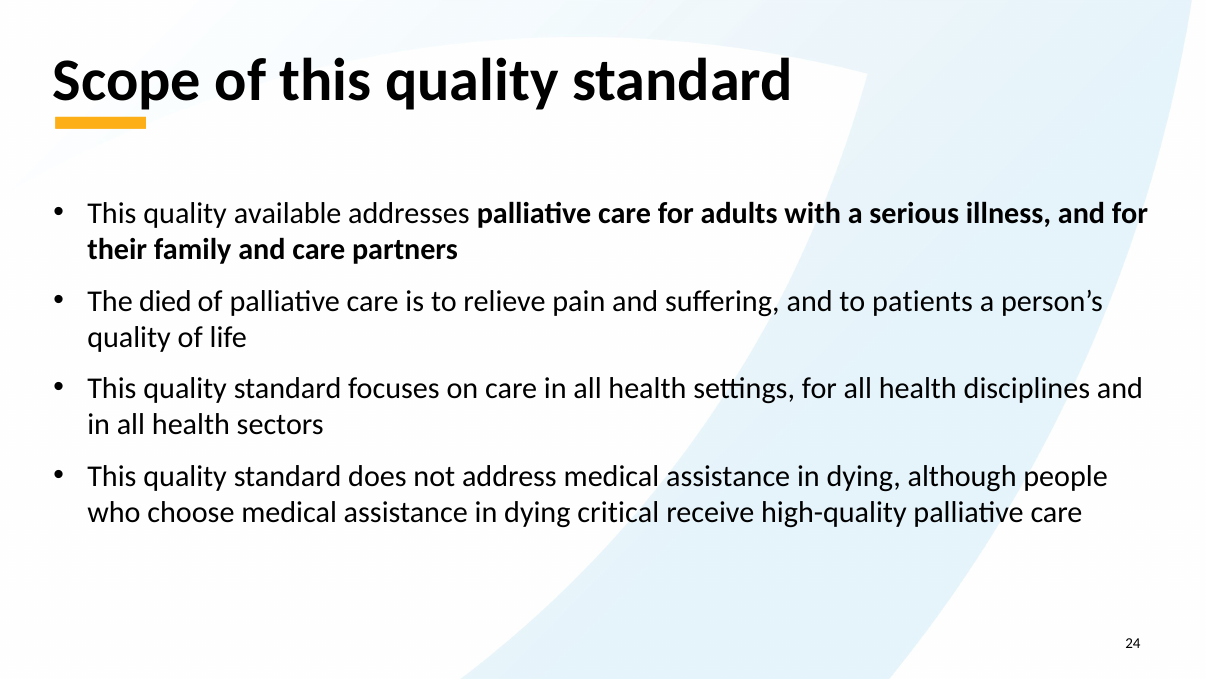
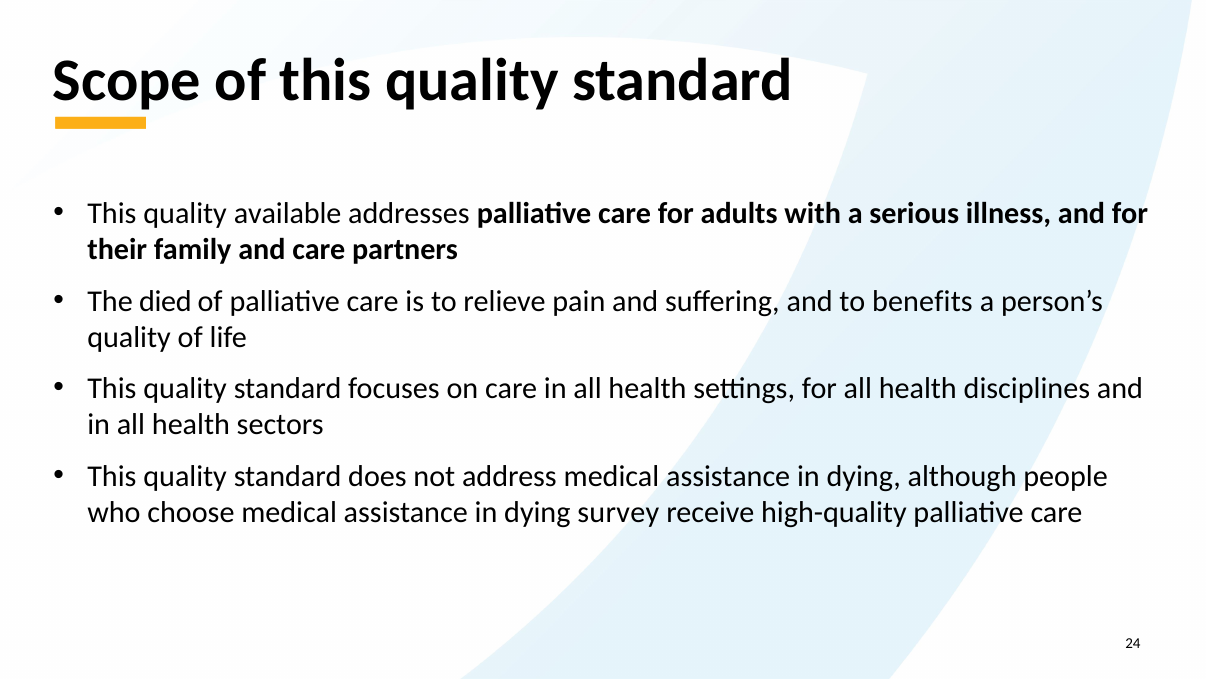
patients: patients -> benefits (922, 301)
critical: critical -> survey (618, 512)
